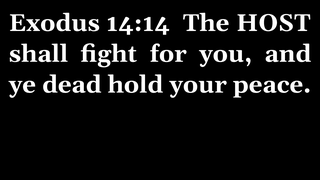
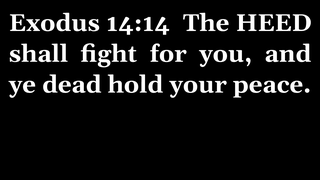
HOST: HOST -> HEED (274, 23)
